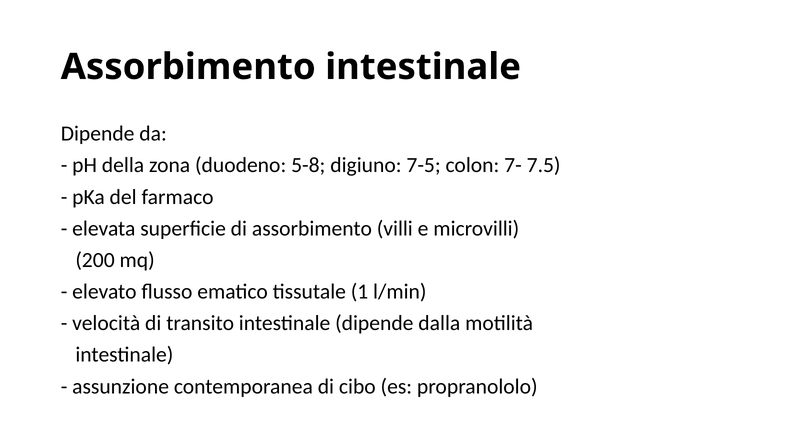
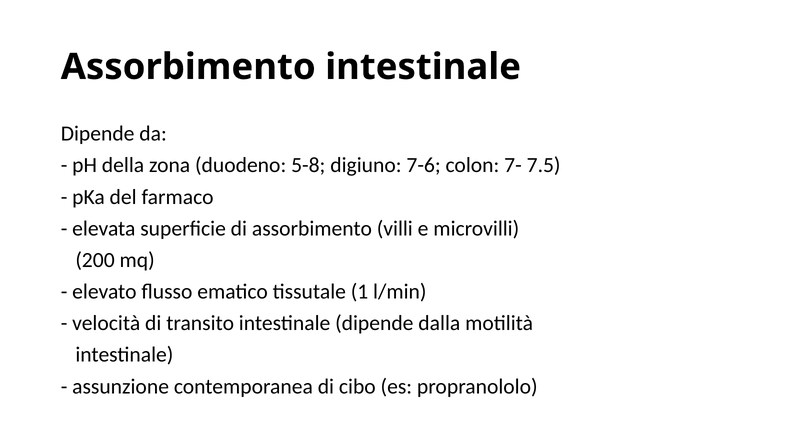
7-5: 7-5 -> 7-6 (424, 165)
